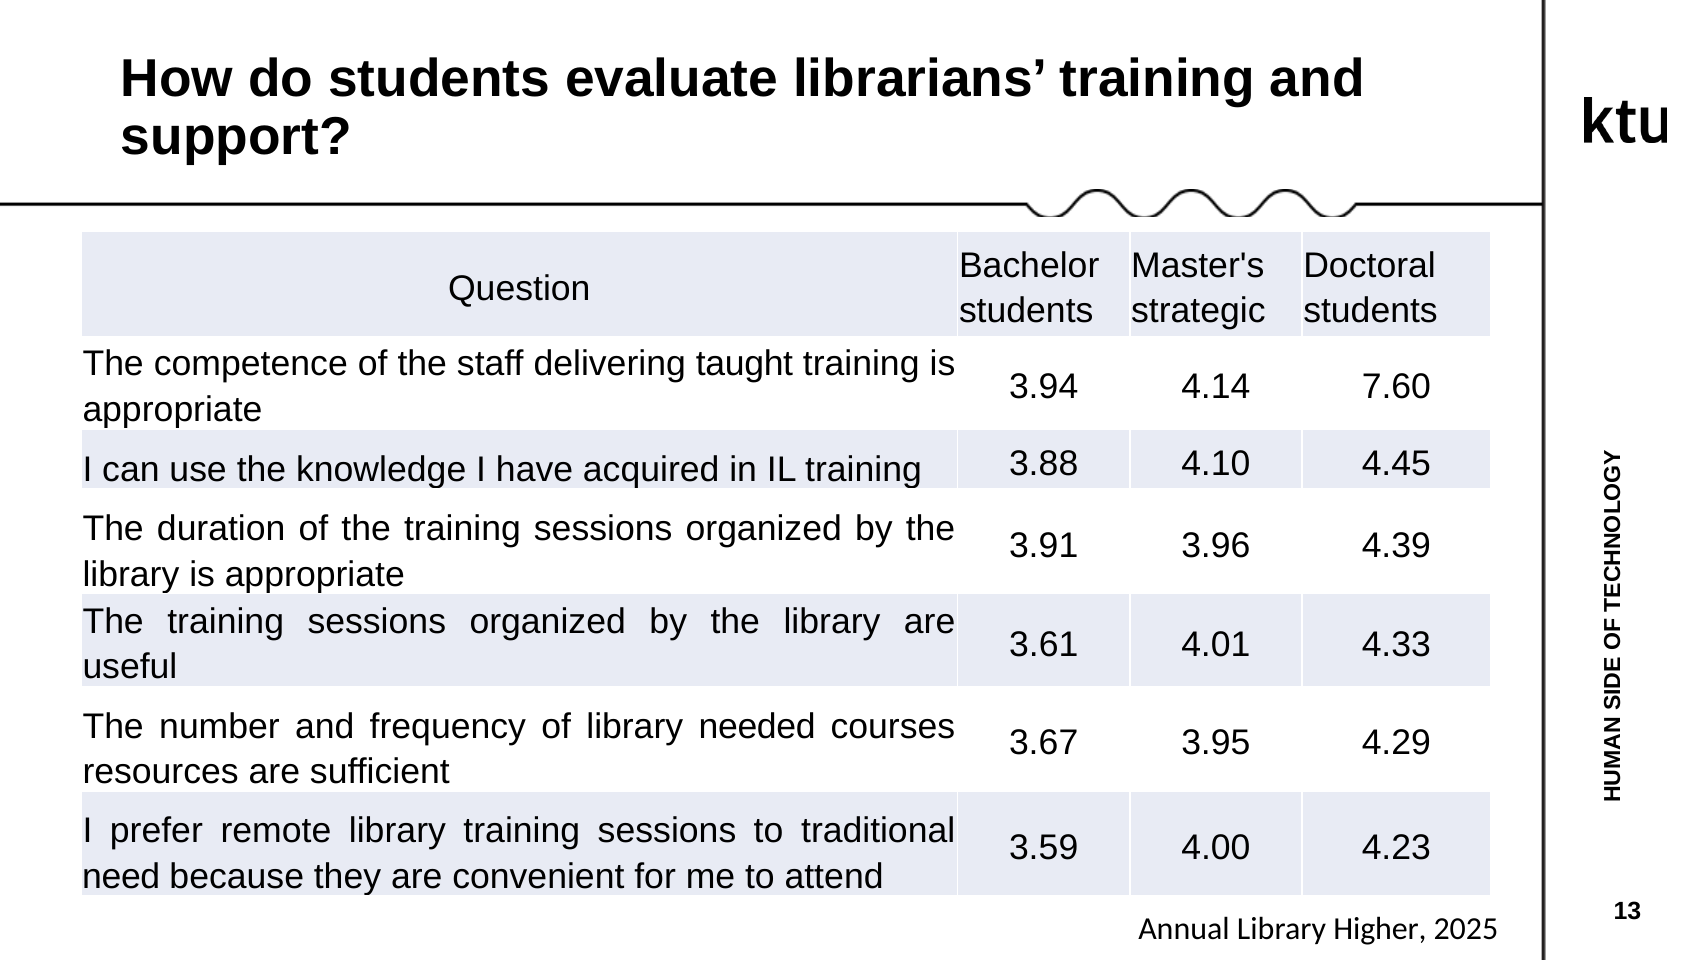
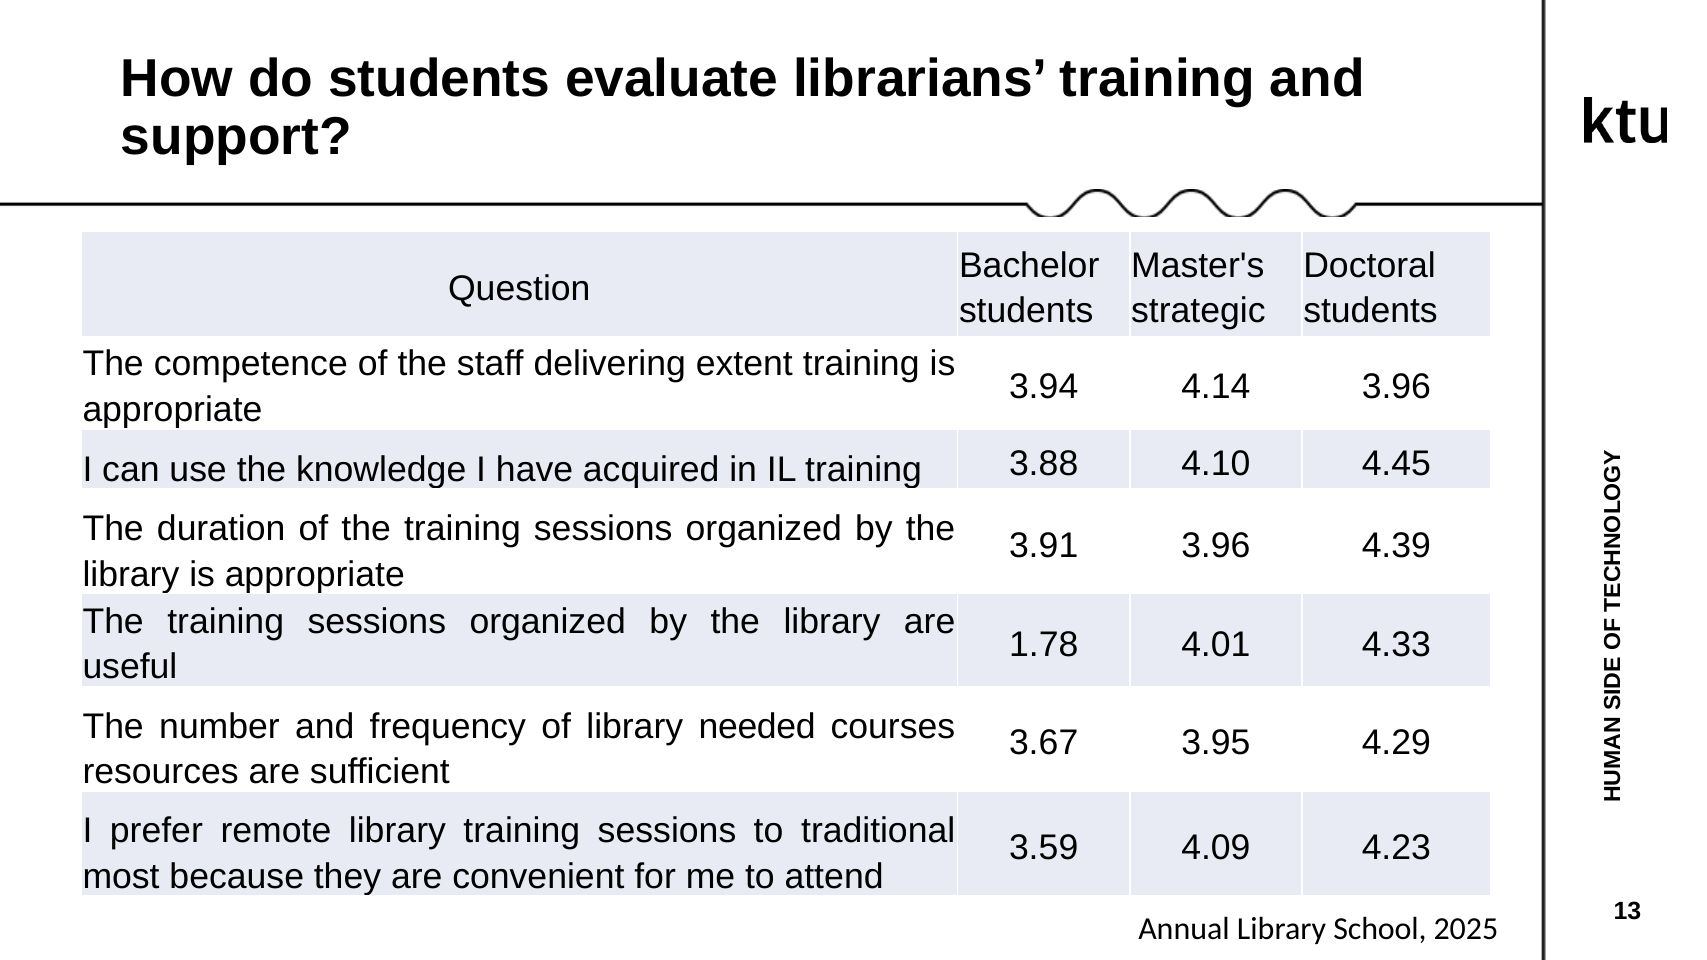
taught: taught -> extent (744, 364)
4.14 7.60: 7.60 -> 3.96 (1396, 387)
3.61: 3.61 -> 1.78 (1044, 644)
4.00: 4.00 -> 4.09 (1216, 848)
need: need -> most (121, 877)
Higher: Higher -> School (1380, 929)
